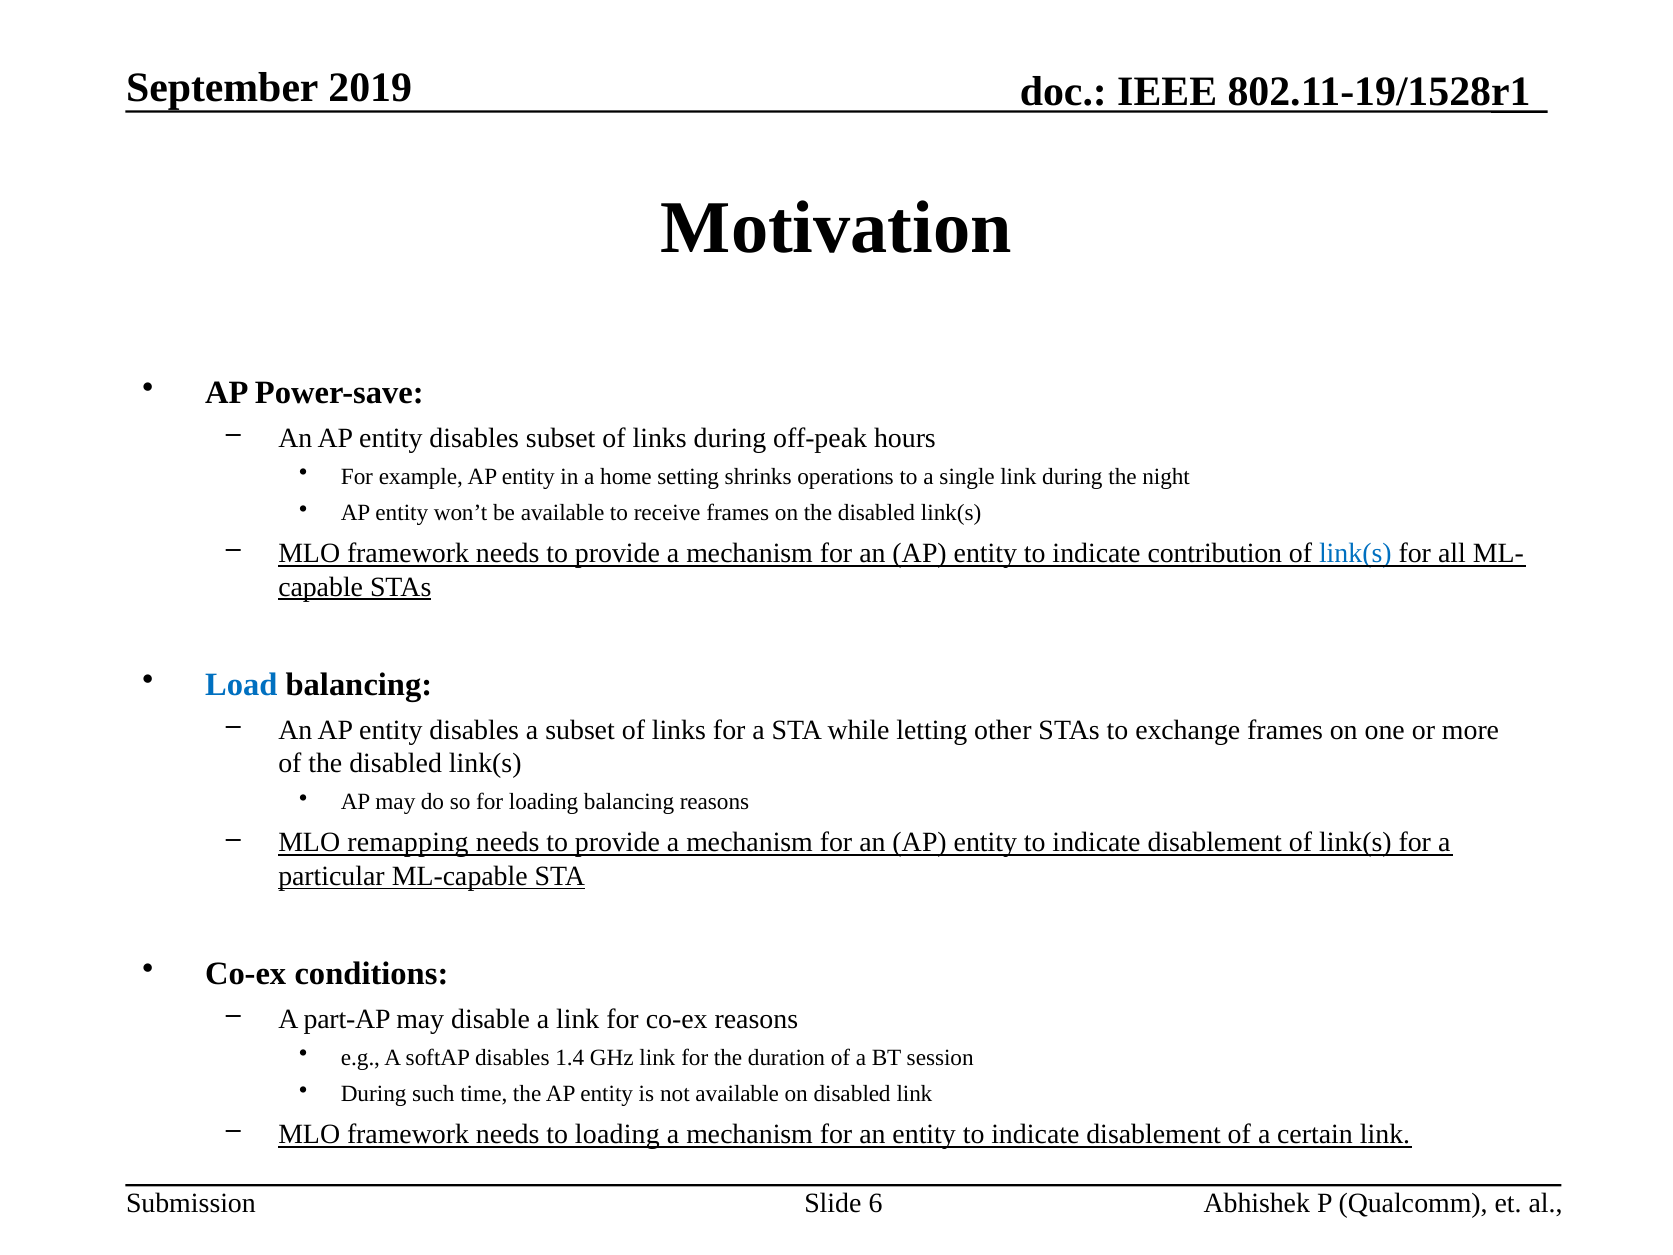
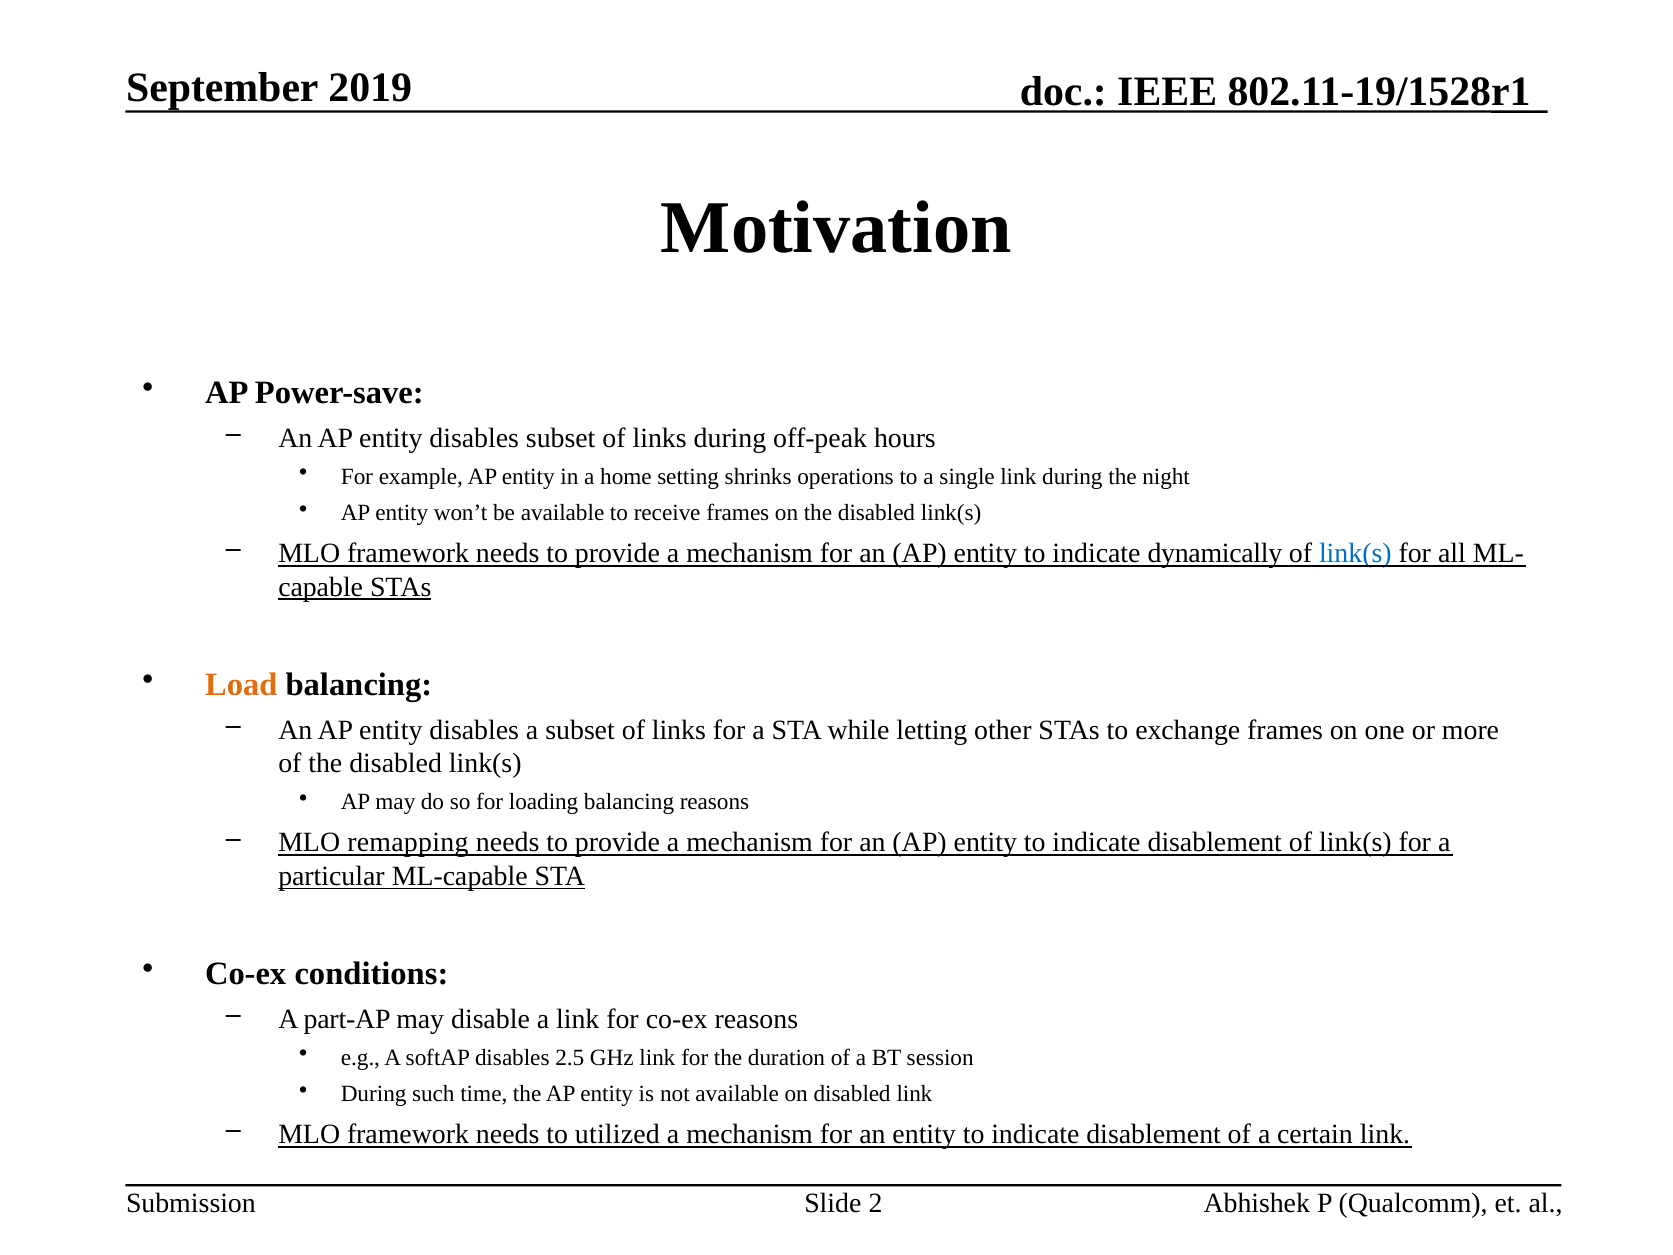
contribution: contribution -> dynamically (1215, 553)
Load colour: blue -> orange (241, 685)
1.4: 1.4 -> 2.5 (570, 1058)
to loading: loading -> utilized (617, 1134)
6: 6 -> 2 (875, 1203)
